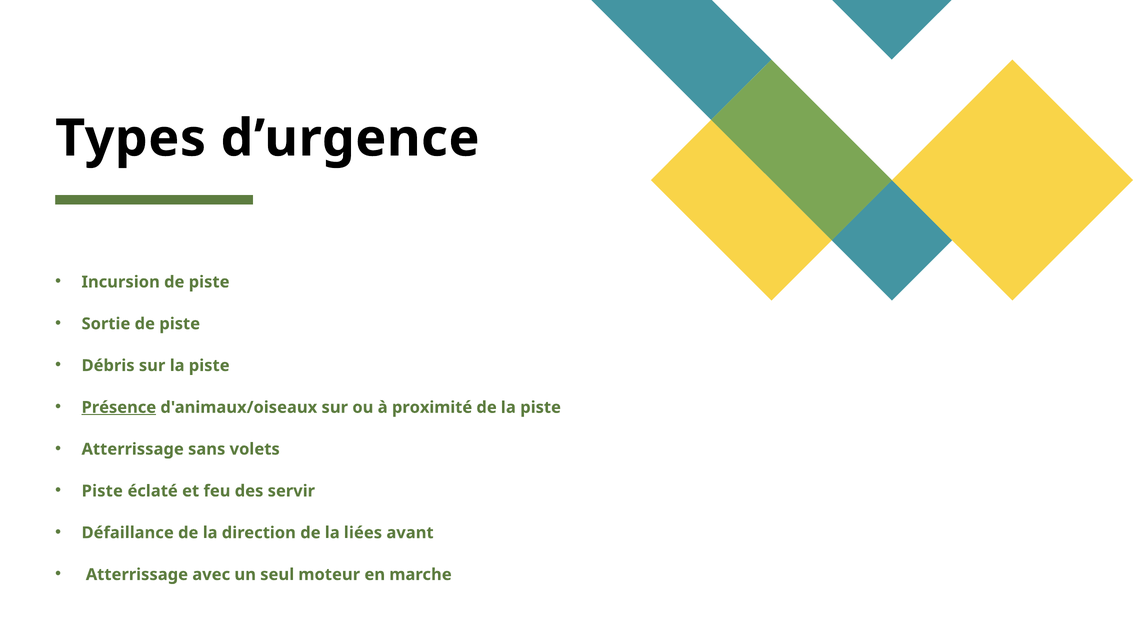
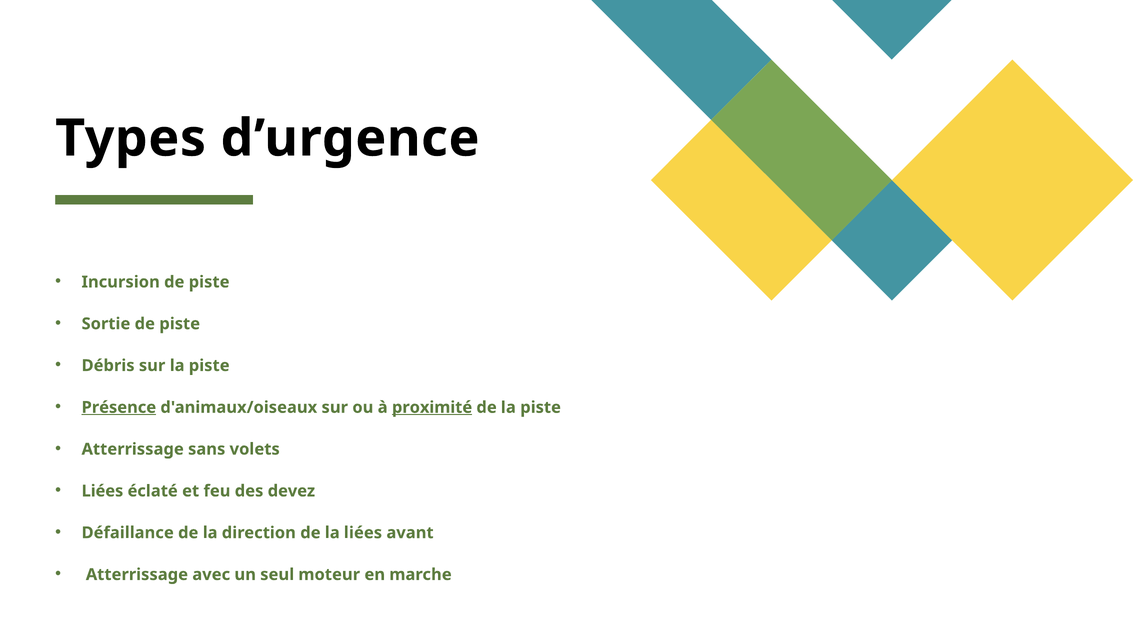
proximité underline: none -> present (432, 408)
Piste: Piste -> Liées (102, 491)
servir: servir -> devez (291, 491)
